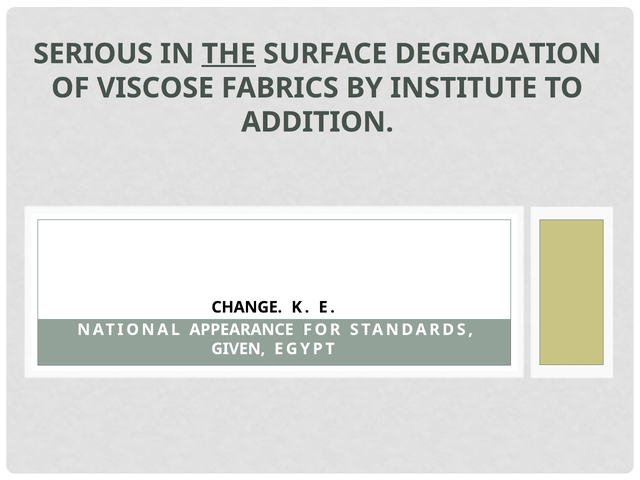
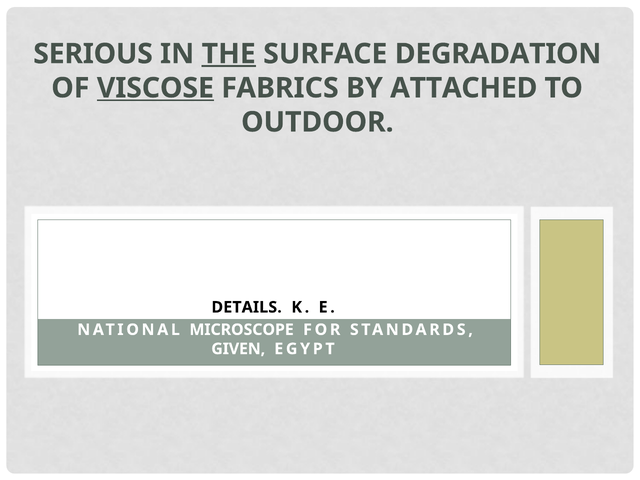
VISCOSE underline: none -> present (155, 88)
INSTITUTE: INSTITUTE -> ATTACHED (464, 88)
ADDITION: ADDITION -> OUTDOOR (317, 122)
CHANGE: CHANGE -> DETAILS (247, 307)
APPEARANCE: APPEARANCE -> MICROSCOPE (242, 330)
